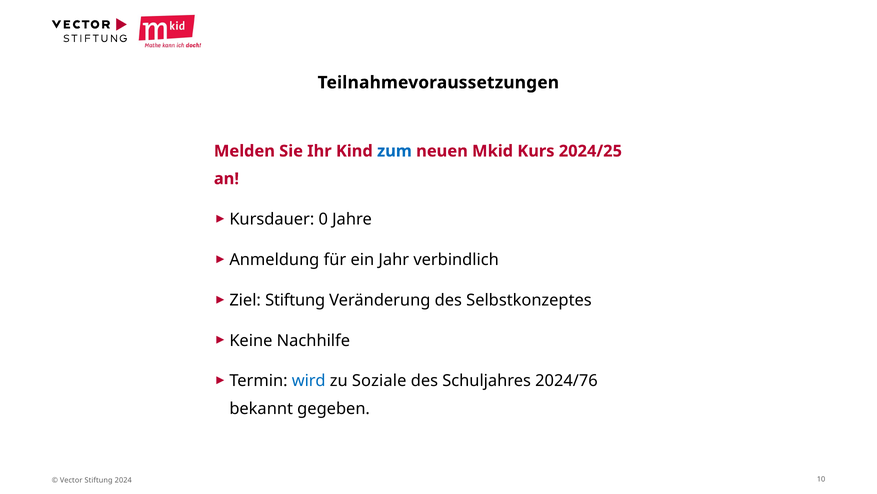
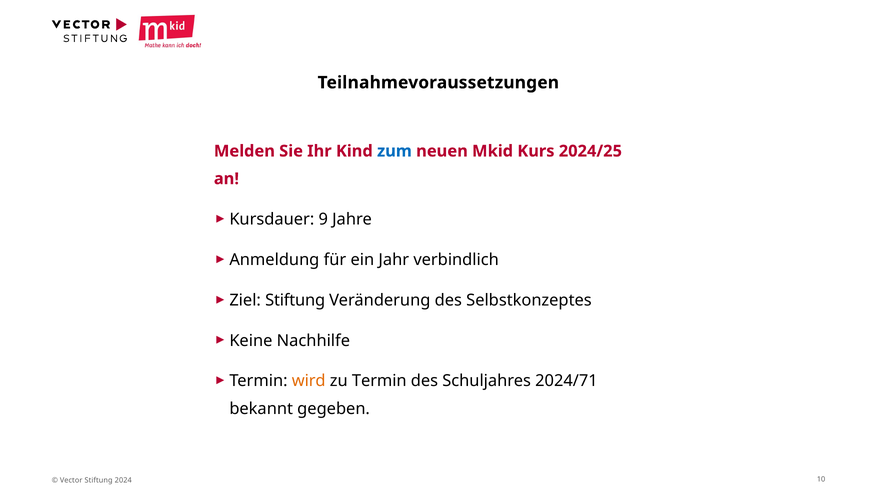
0: 0 -> 9 (323, 219)
wird colour: blue -> orange (309, 380)
zu Soziale: Soziale -> Termin (379, 380)
2024/76: 2024/76 -> 2024/71 (566, 380)
